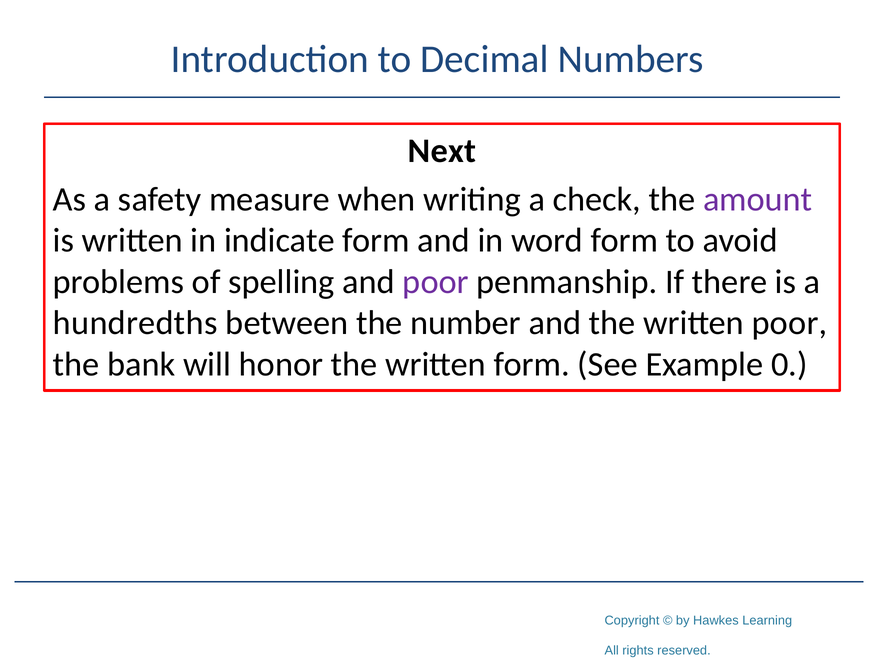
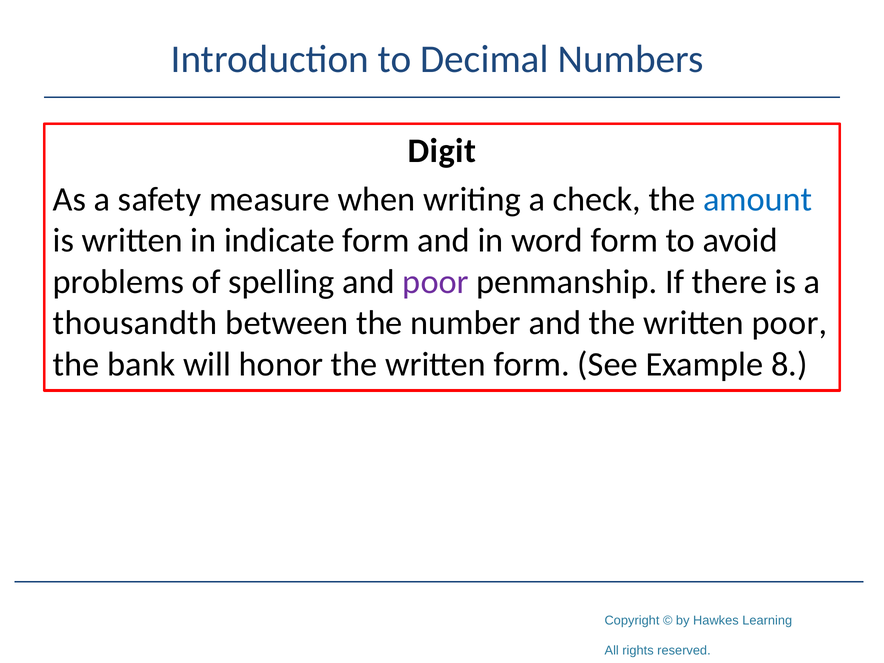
Next: Next -> Digit (442, 151)
amount colour: purple -> blue (758, 199)
hundredths: hundredths -> thousandth (135, 323)
0: 0 -> 8 (789, 364)
